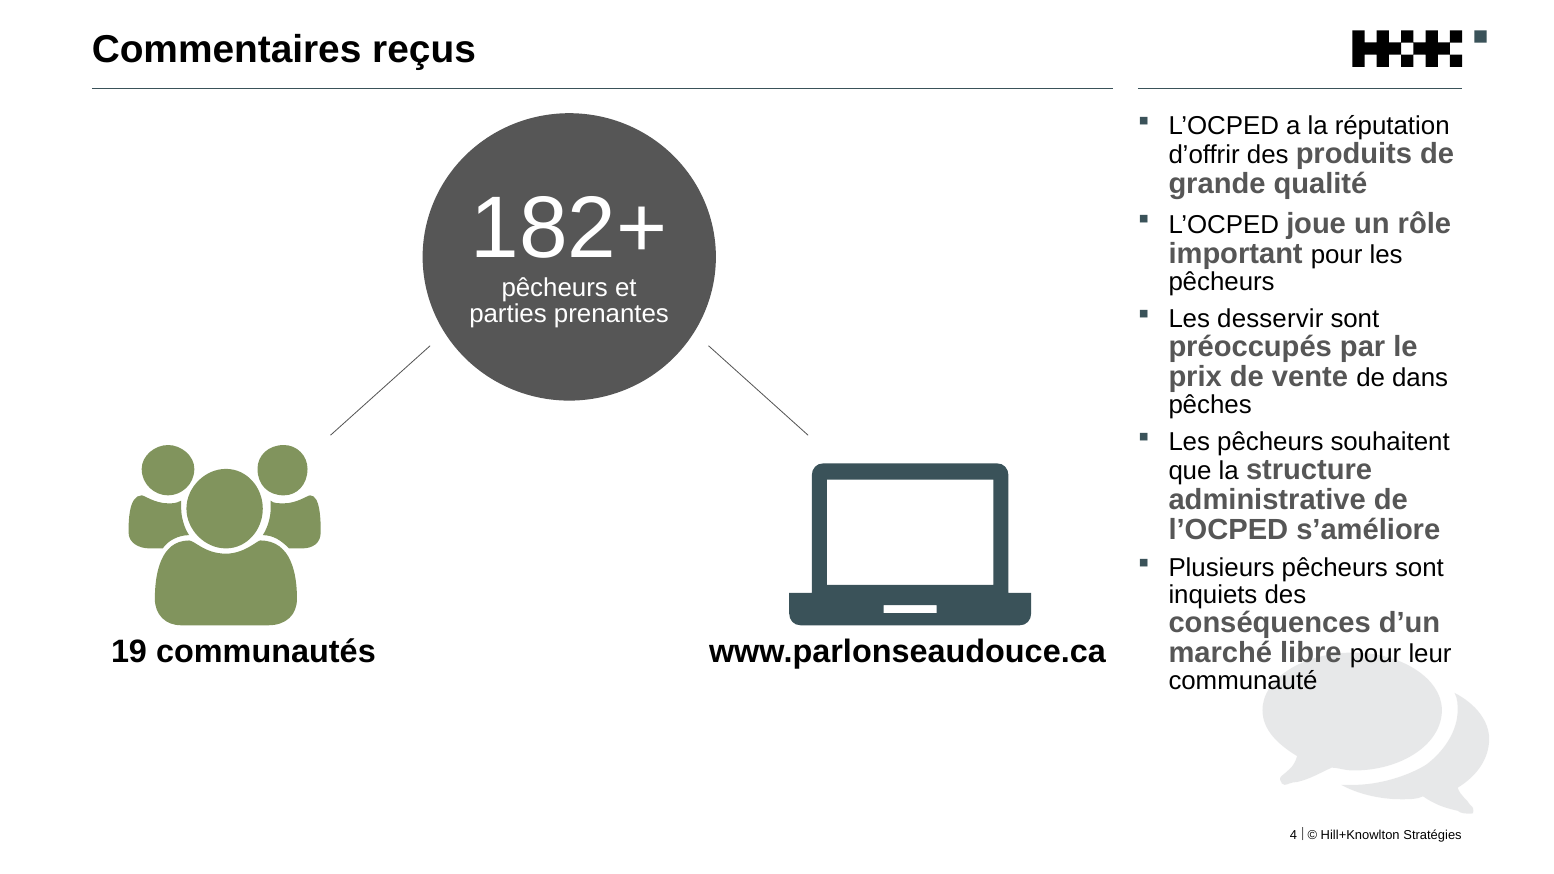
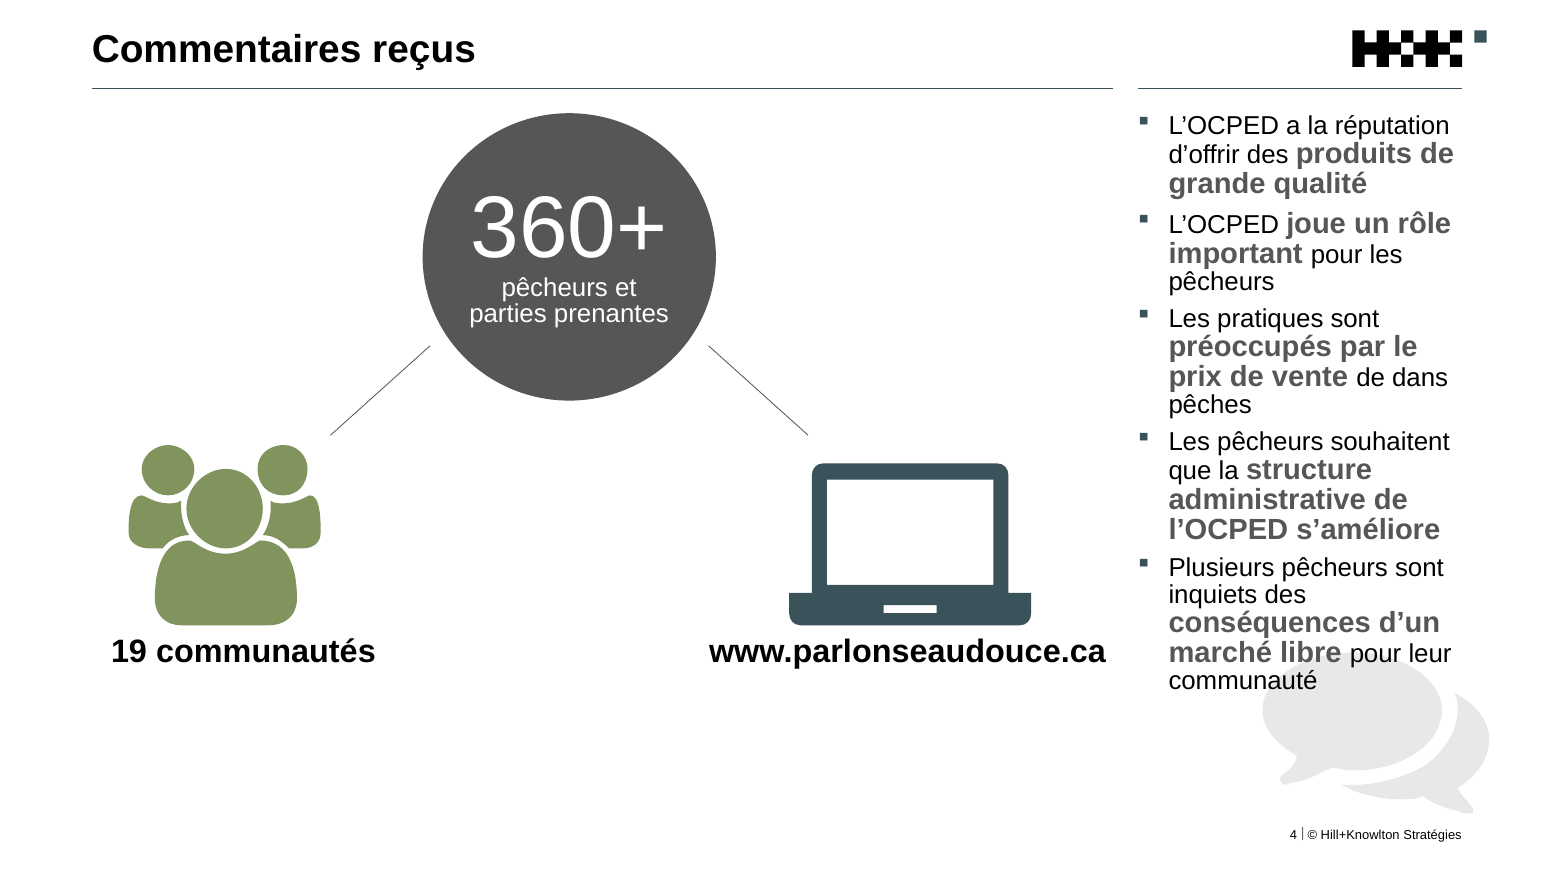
182+: 182+ -> 360+ (569, 228)
desservir: desservir -> pratiques (1270, 319)
